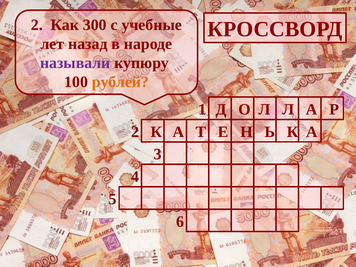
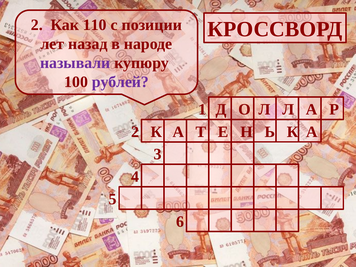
300: 300 -> 110 (95, 25)
учебные: учебные -> позиции (152, 25)
рублей colour: orange -> purple (120, 82)
